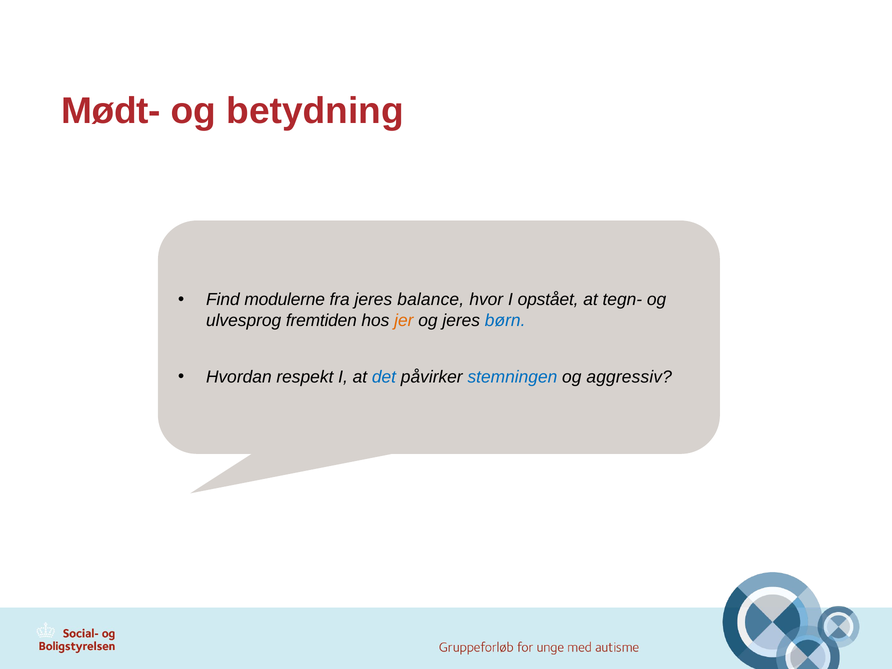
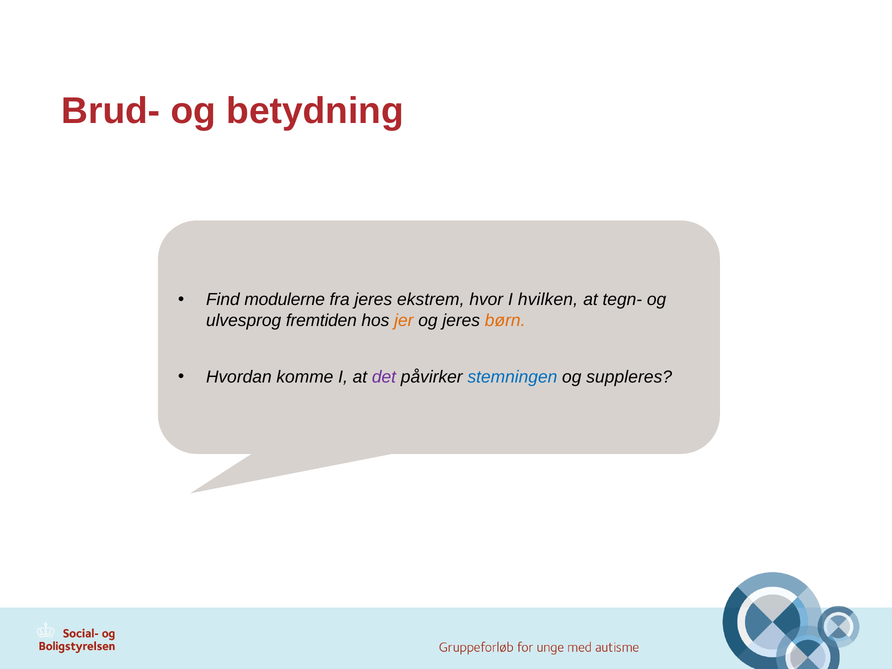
Mødt-: Mødt- -> Brud- (111, 111)
balance: balance -> ekstrem (431, 300)
opstået: opstået -> hvilken (548, 300)
børn colour: blue -> orange (505, 321)
respekt: respekt -> komme (305, 377)
det colour: blue -> purple (384, 377)
aggressiv: aggressiv -> suppleres (629, 377)
